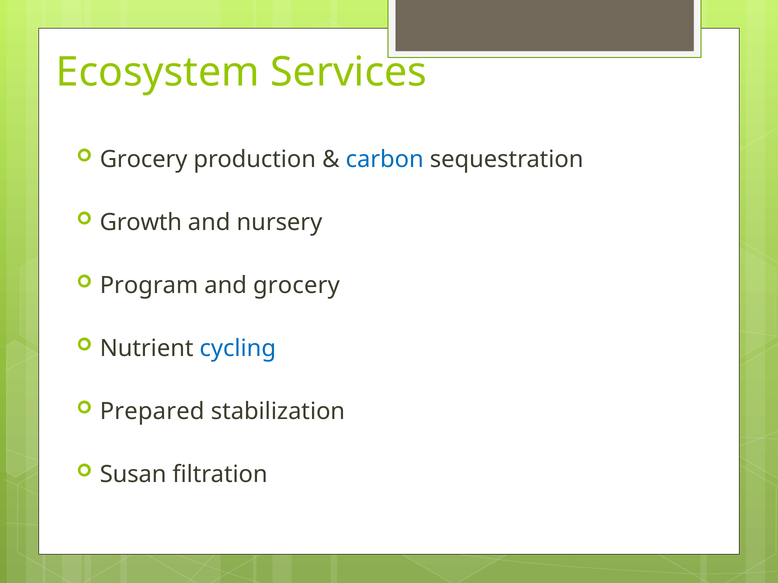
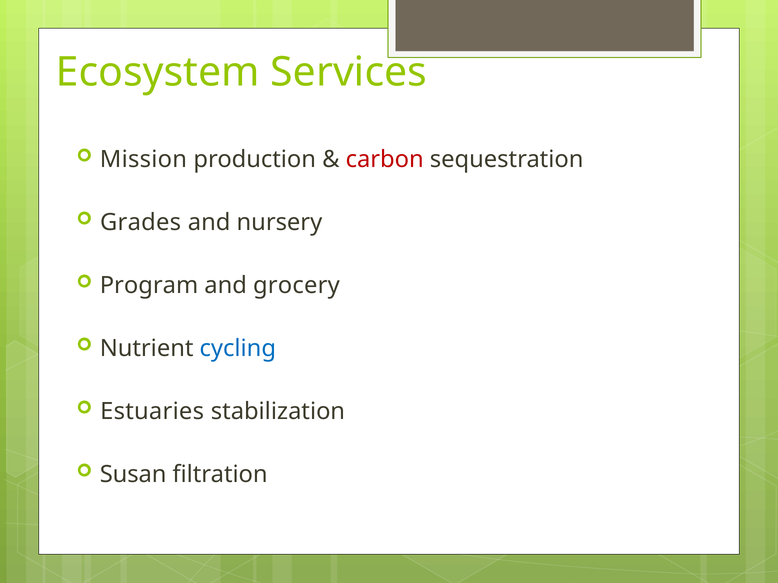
Grocery: Grocery -> Mission (143, 159)
carbon colour: blue -> red (385, 159)
Growth: Growth -> Grades (141, 222)
Prepared: Prepared -> Estuaries (152, 412)
